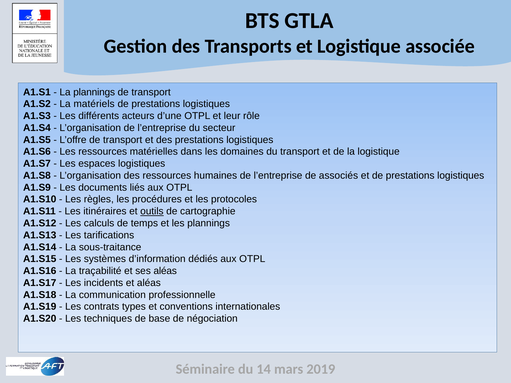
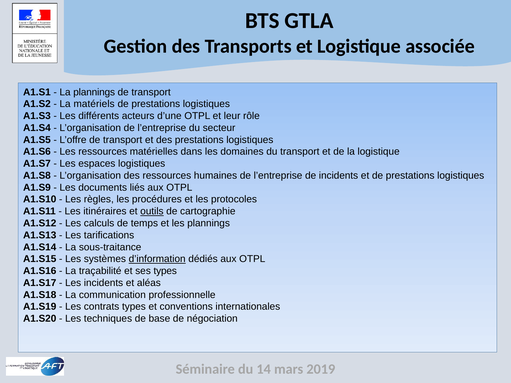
de associés: associés -> incidents (339, 176)
d’information underline: none -> present (157, 259)
ses aléas: aléas -> types (165, 271)
